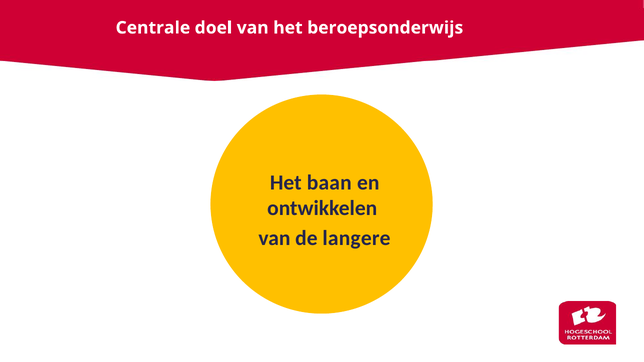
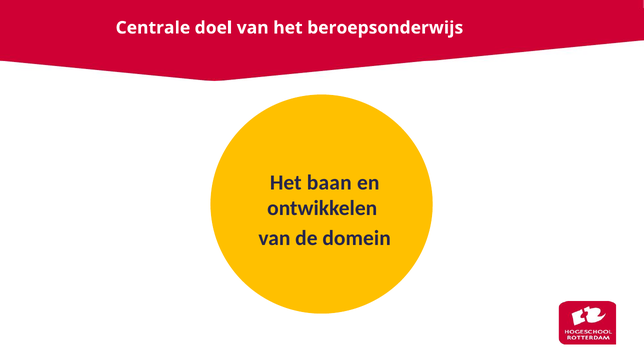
langere: langere -> domein (357, 239)
